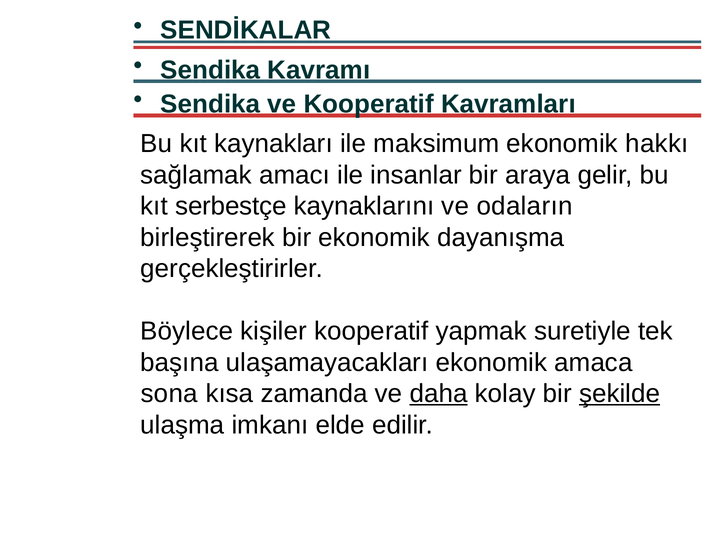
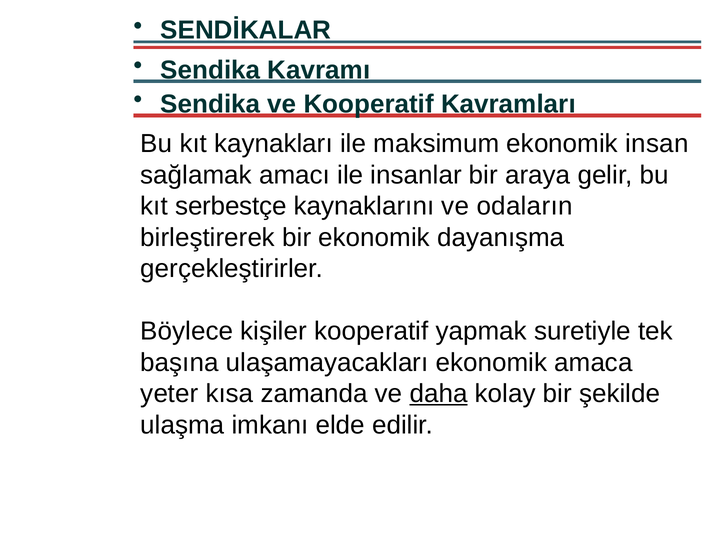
hakkı: hakkı -> insan (657, 144)
sona: sona -> yeter (169, 393)
şekilde underline: present -> none (620, 393)
